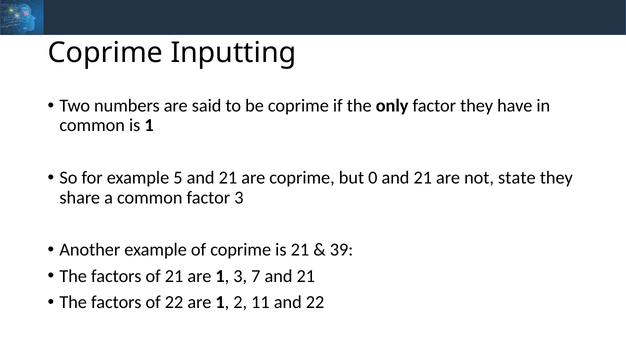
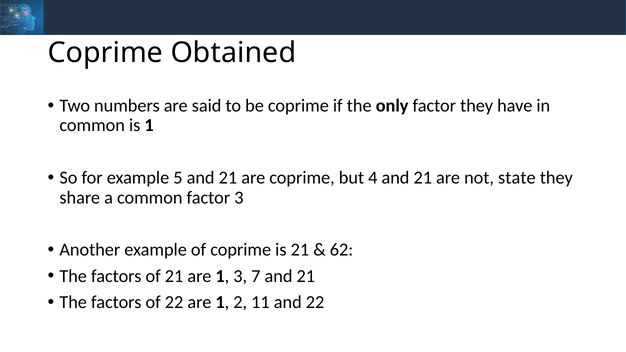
Inputting: Inputting -> Obtained (233, 53)
0: 0 -> 4 (373, 178)
39: 39 -> 62 (342, 250)
